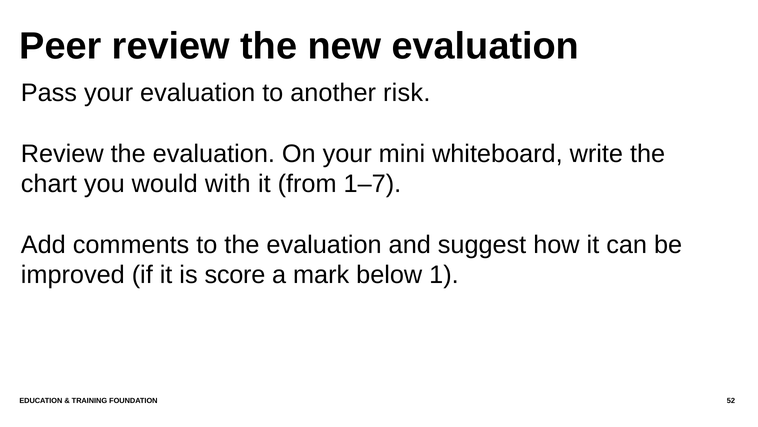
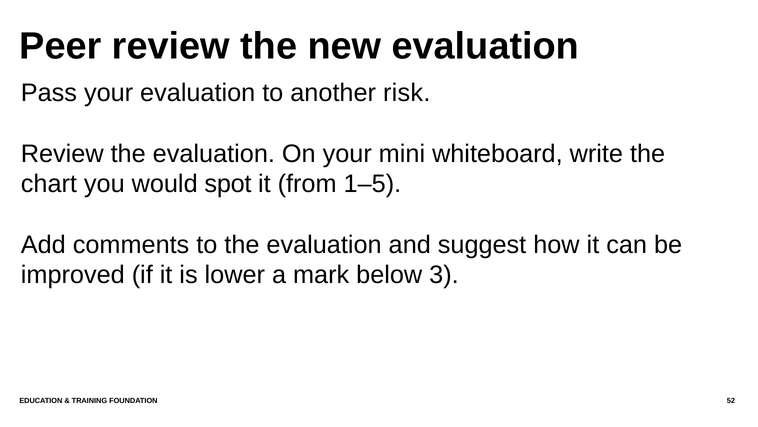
with: with -> spot (228, 184)
1–7: 1–7 -> 1–5 (372, 184)
score: score -> lower (235, 275)
1: 1 -> 3 (444, 275)
